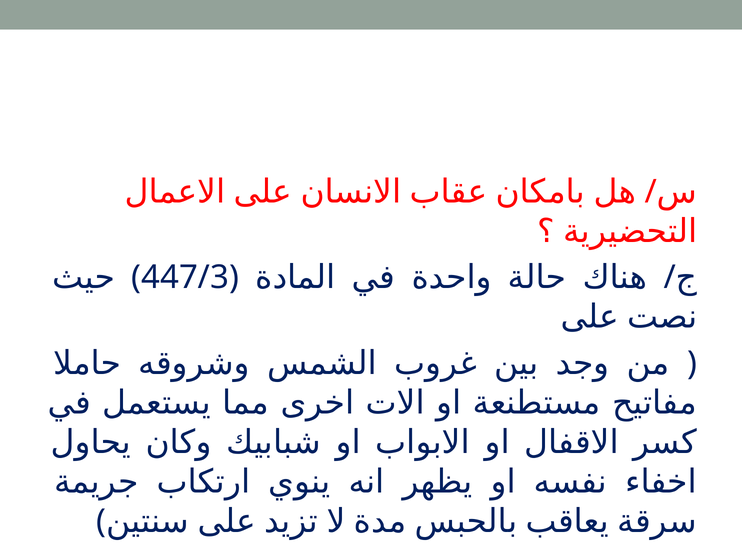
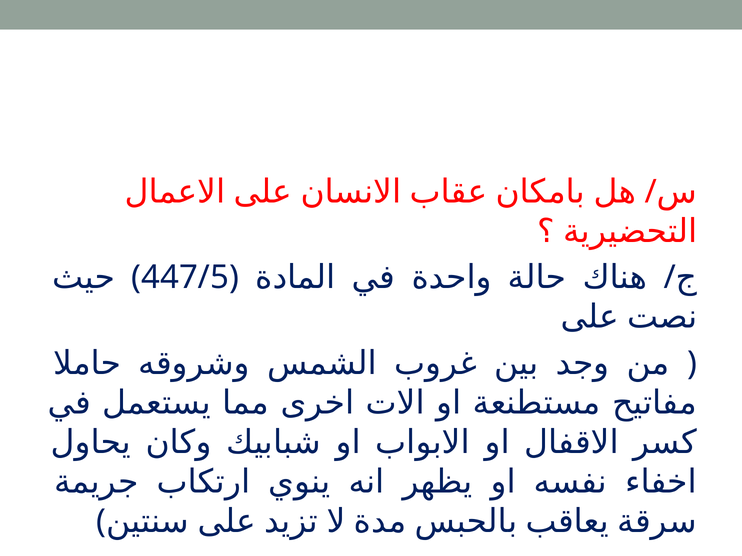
447/3: 447/3 -> 447/5 (185, 278)
